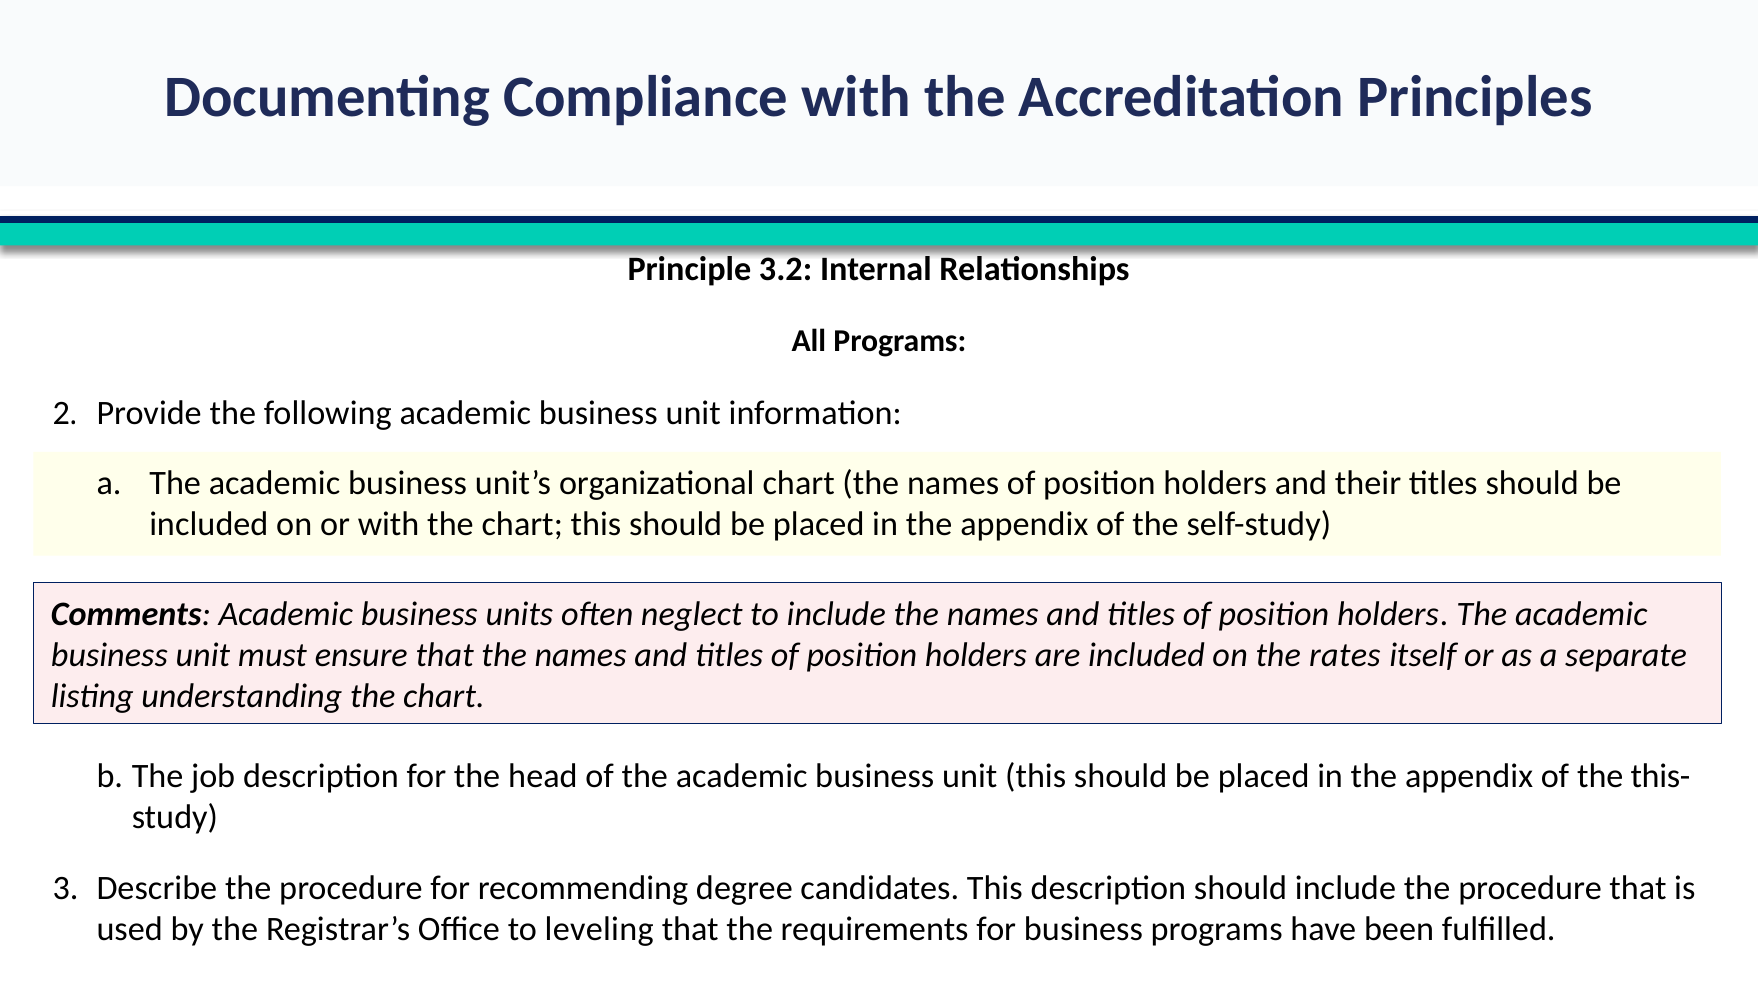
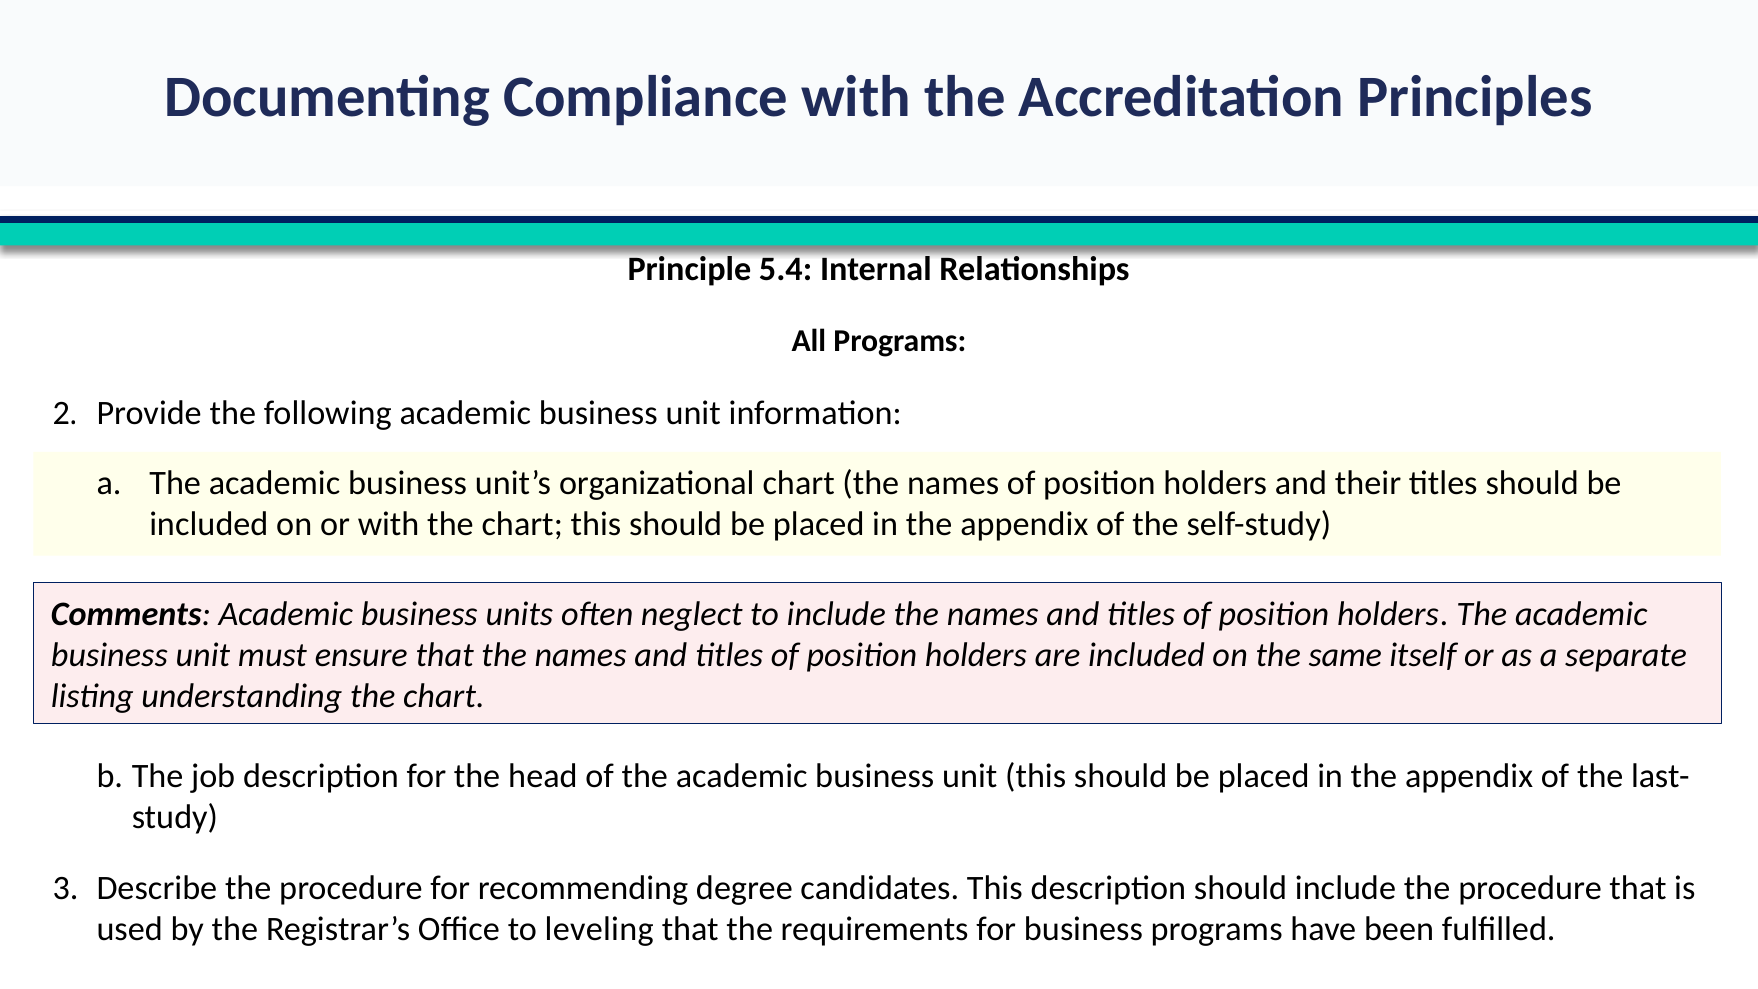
3.2: 3.2 -> 5.4 (786, 270)
rates: rates -> same (1345, 655)
this-: this- -> last- (1660, 777)
